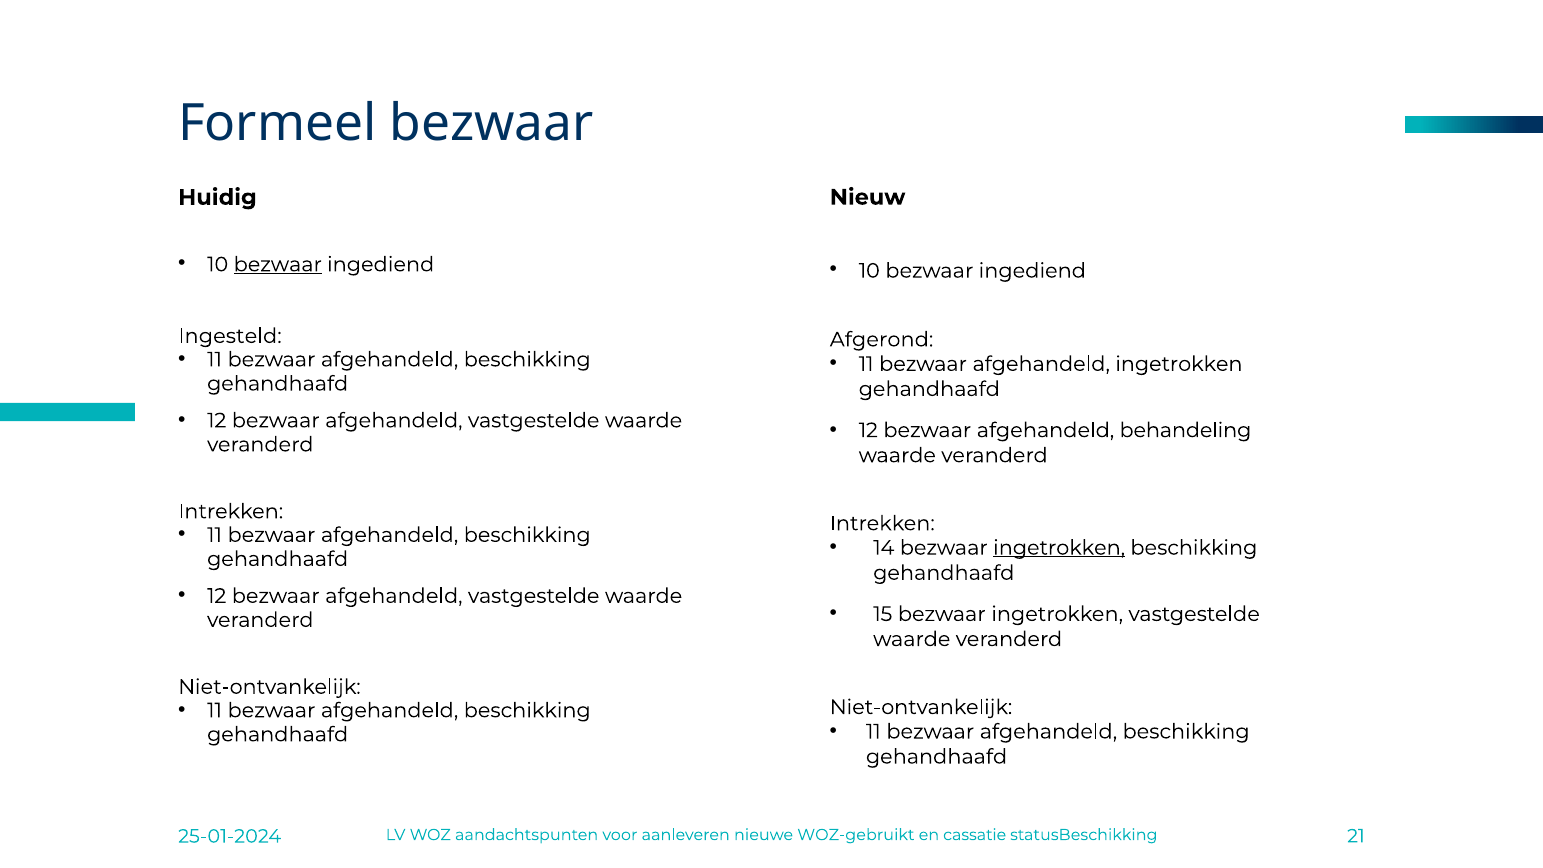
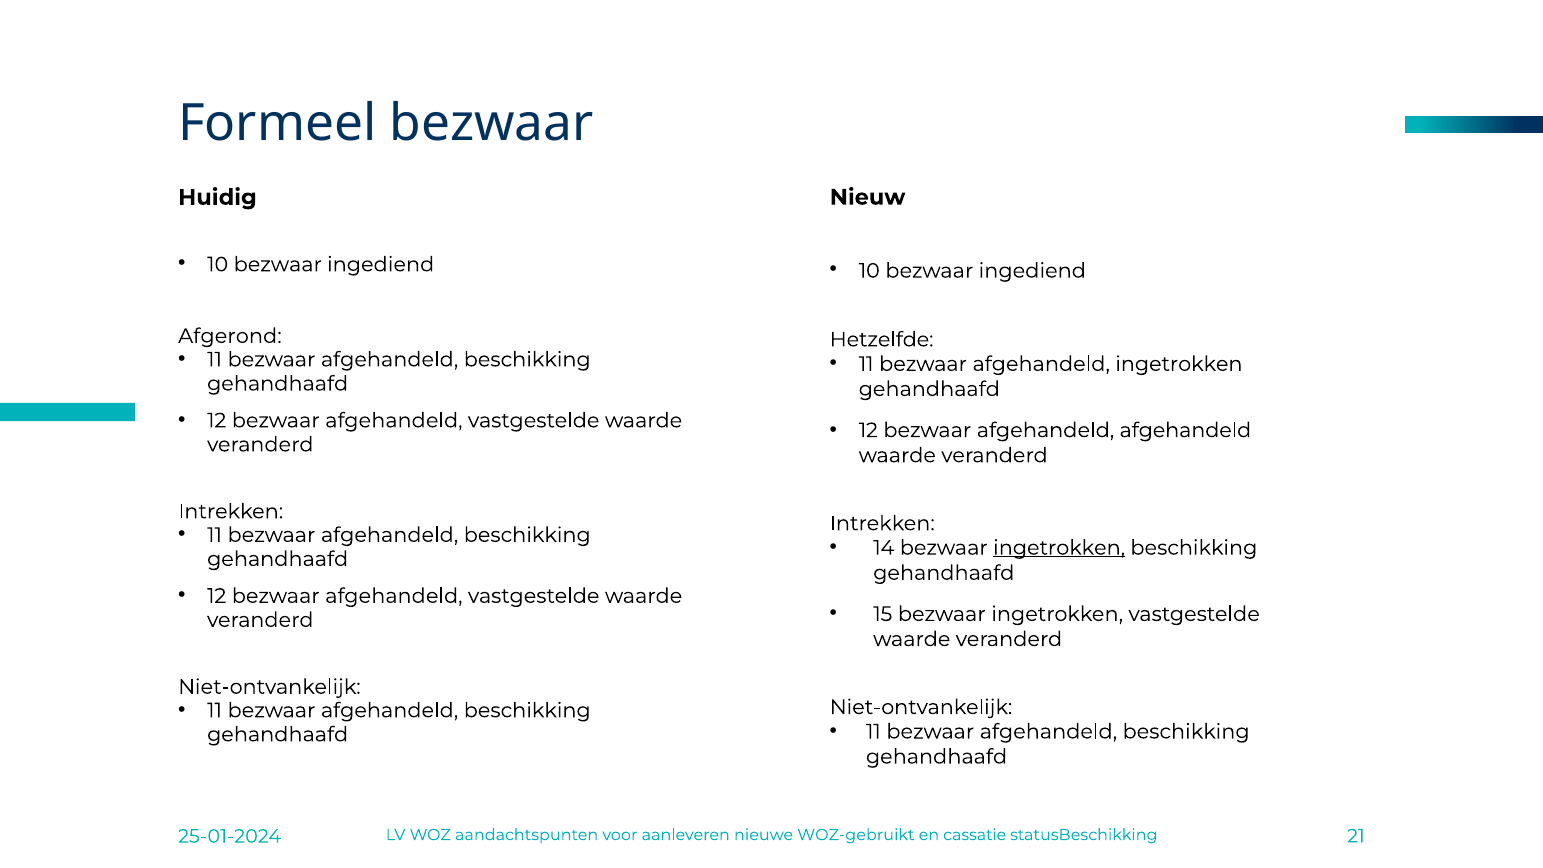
bezwaar underline: present -> none (278, 264)
Ingesteld: Ingesteld -> Afgerond (230, 336)
Afgerond: Afgerond -> Hetzelfde (882, 340)
afgehandeld behandeling: behandeling -> afgehandeld (1185, 430)
